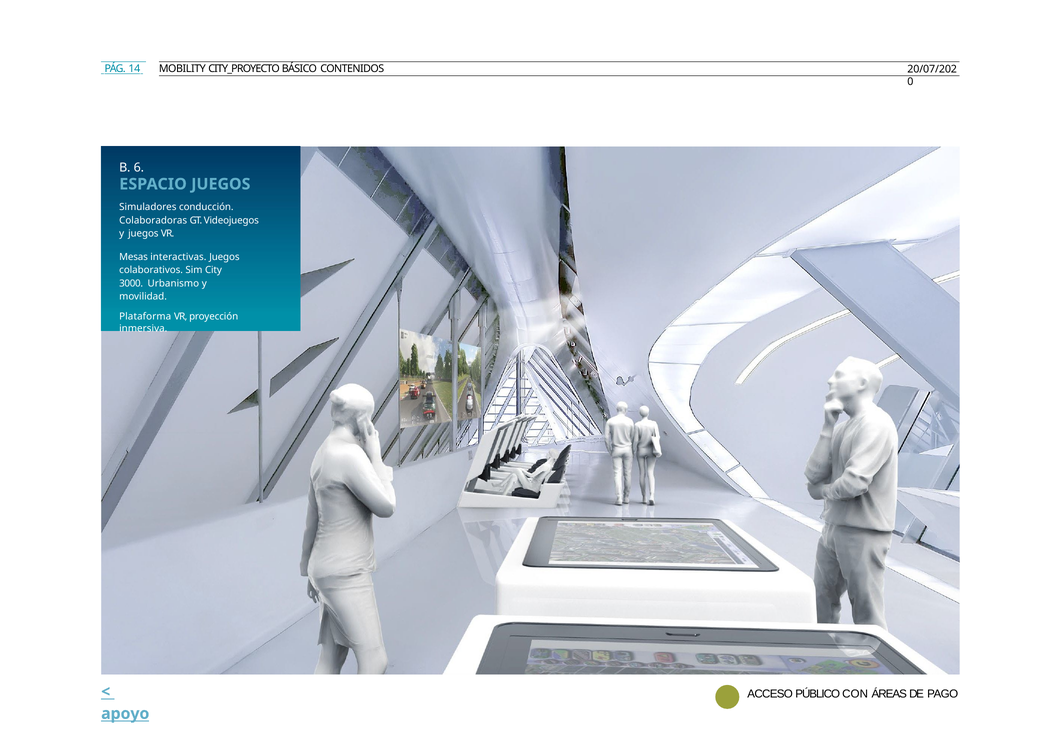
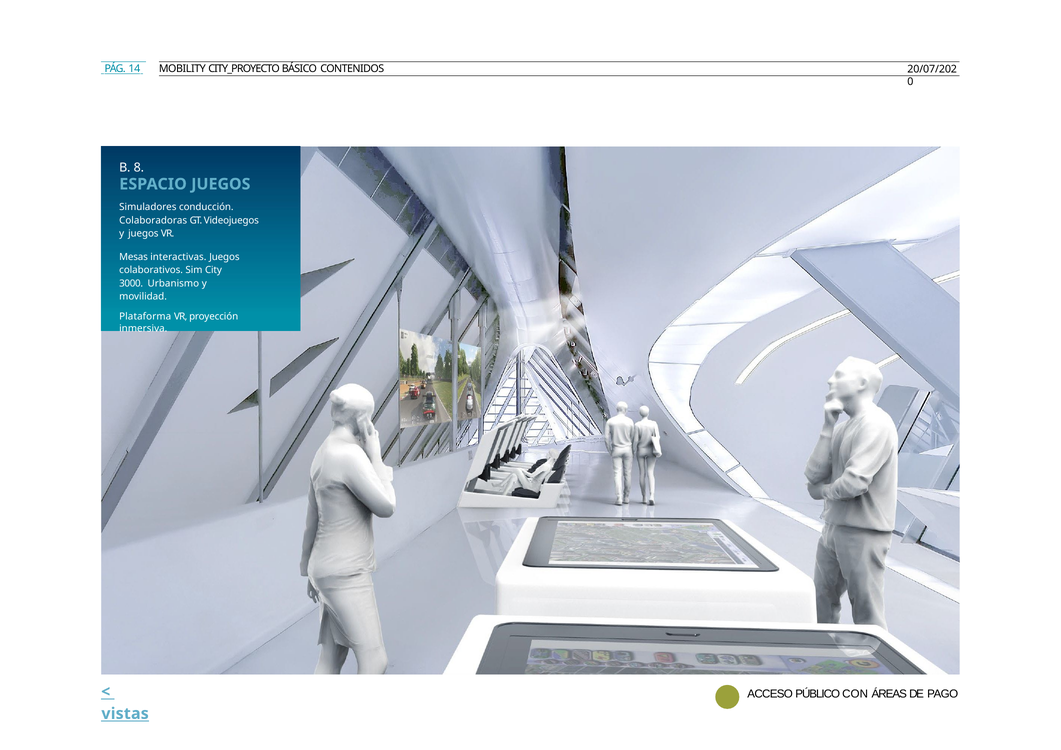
6: 6 -> 8 (139, 168)
apoyo: apoyo -> vistas (125, 714)
